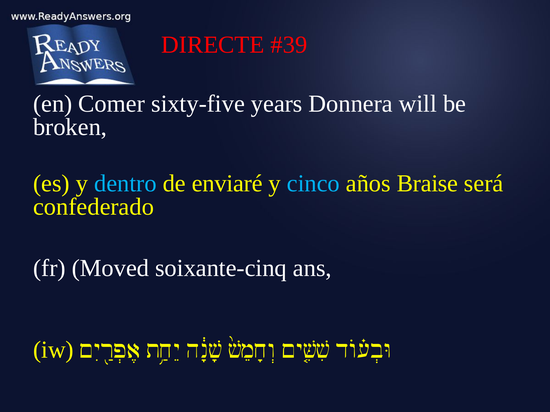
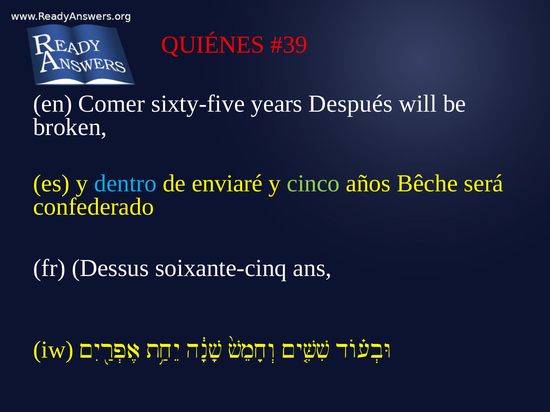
DIRECTE: DIRECTE -> QUIÉNES (213, 45)
Donnera: Donnera -> Después (351, 104)
cinco colour: light blue -> light green (313, 184)
Braise: Braise -> Bêche (427, 184)
Moved: Moved -> Dessus (110, 268)
